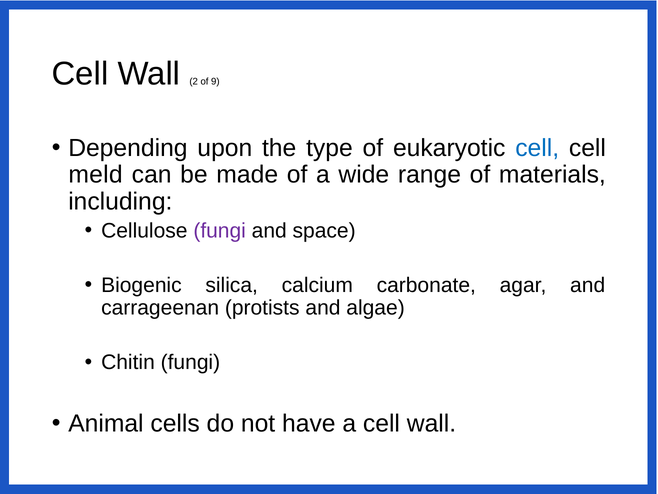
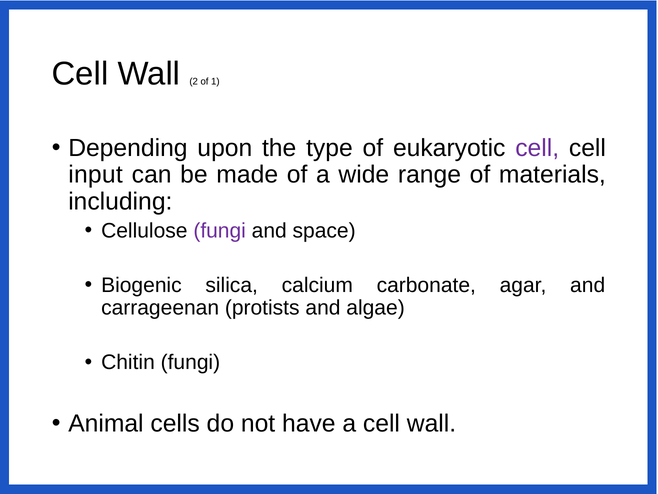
9: 9 -> 1 (215, 81)
cell colour: blue -> purple (537, 148)
meld: meld -> input (96, 175)
